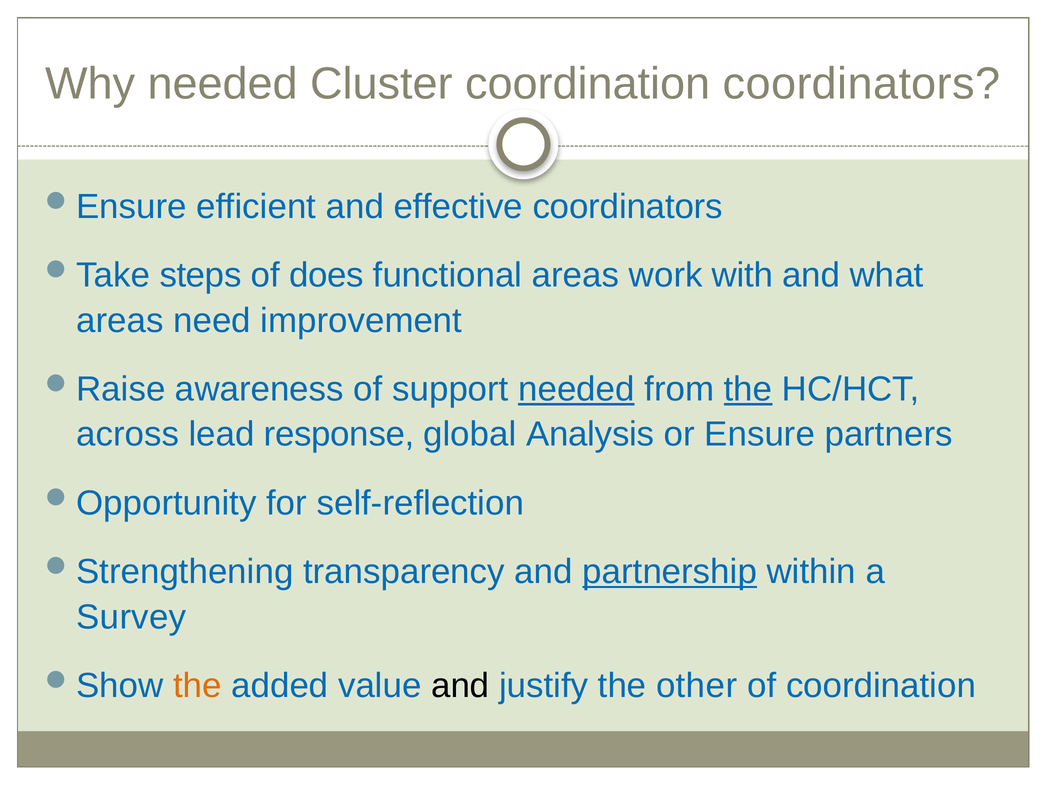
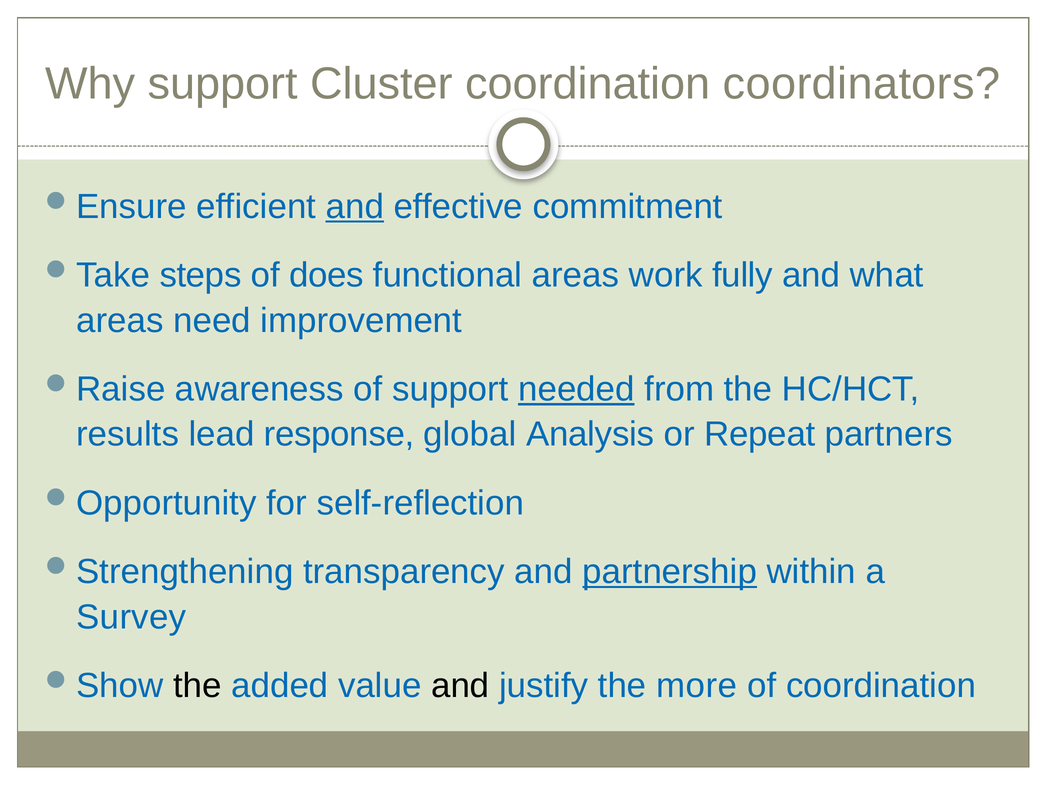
Why needed: needed -> support (223, 84)
and underline: none -> present (355, 207)
effective coordinators: coordinators -> commitment (628, 207)
with: with -> fully (742, 275)
the underline: present -> none (748, 389)
across: across -> results (128, 435)
Ensure: Ensure -> Repeat (760, 435)
the colour: orange -> black (197, 686)
other: other -> more (697, 686)
